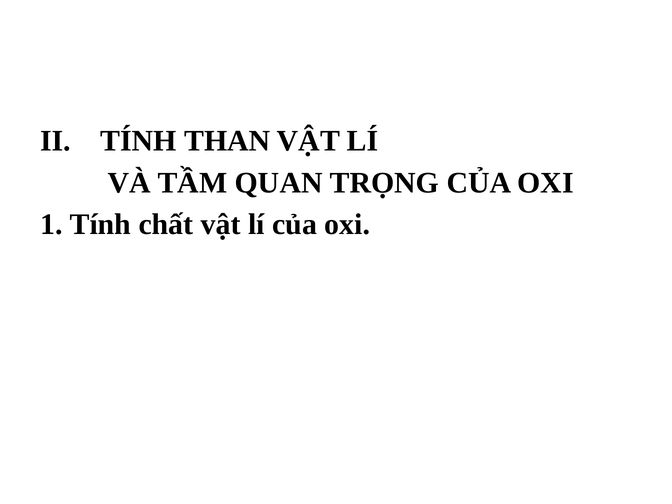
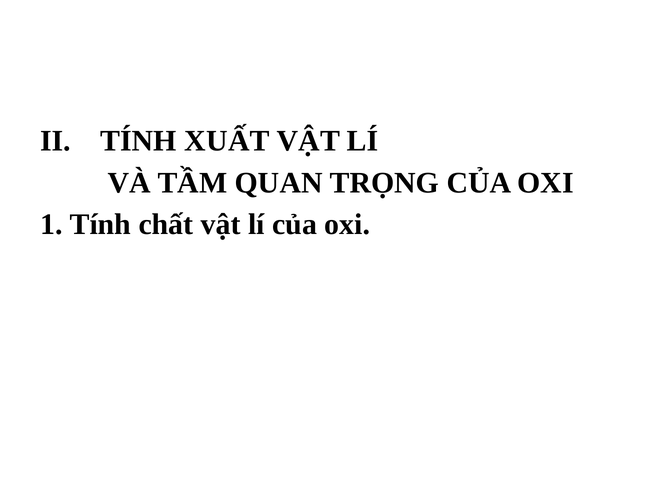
THAN: THAN -> XUẤT (227, 141)
